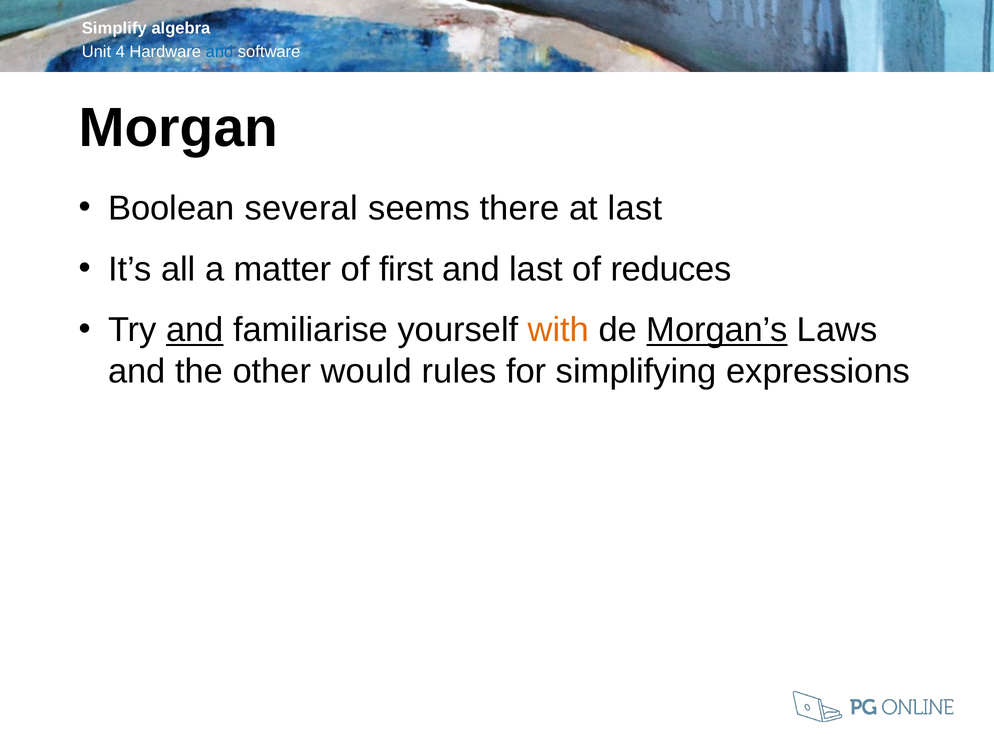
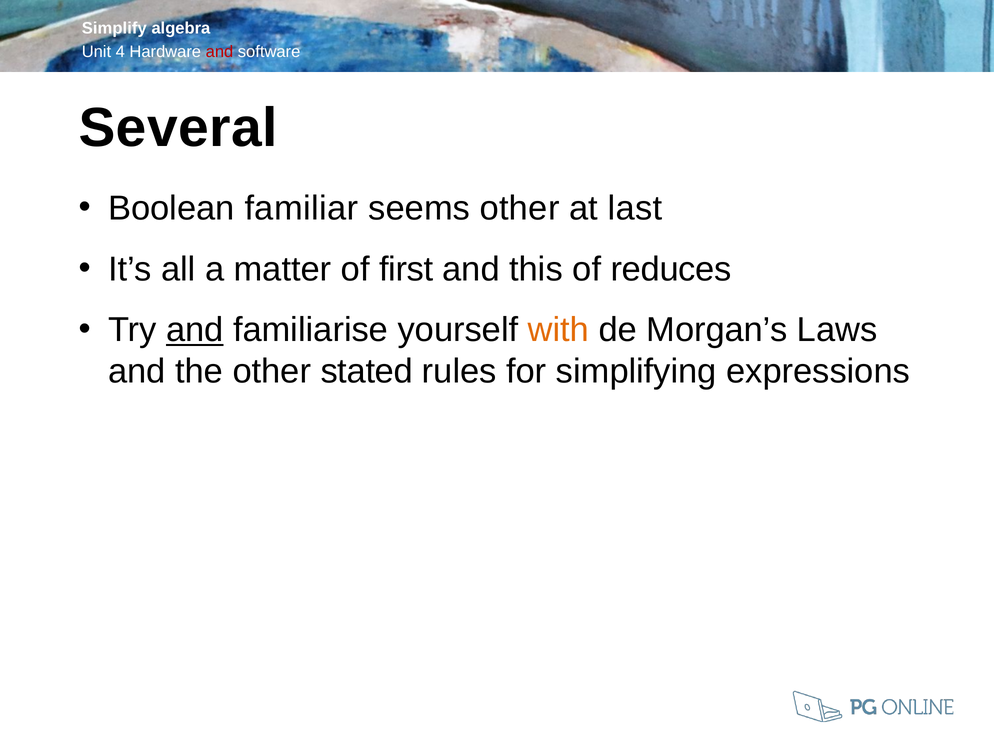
and colour: blue -> red (220, 52)
Morgan: Morgan -> Several (178, 128)
several: several -> familiar (301, 208)
seems there: there -> other (520, 208)
and last: last -> this (536, 269)
Morgan’s underline: present -> none (717, 330)
would: would -> stated (367, 371)
